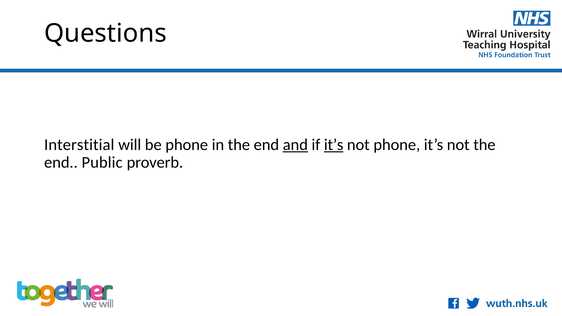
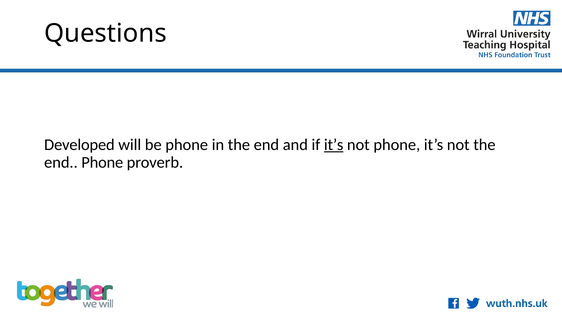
Interstitial: Interstitial -> Developed (79, 145)
and underline: present -> none (295, 145)
end Public: Public -> Phone (102, 162)
